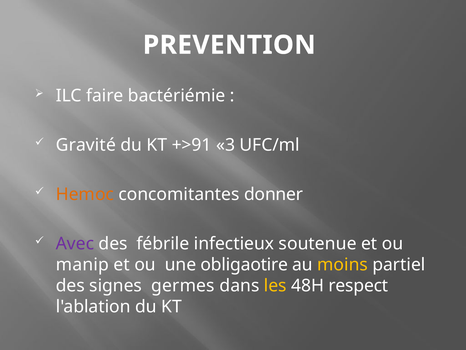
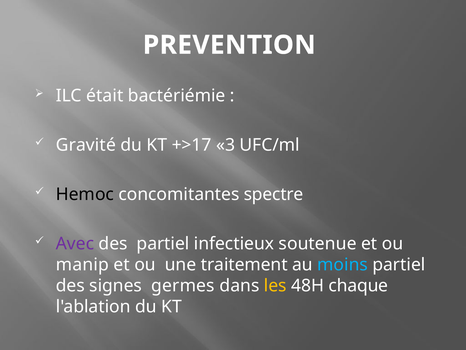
faire: faire -> était (105, 96)
+>91: +>91 -> +>17 (192, 145)
Hemoc colour: orange -> black (85, 194)
donner: donner -> spectre (274, 194)
des fébrile: fébrile -> partiel (163, 243)
obligaotire: obligaotire -> traitement (244, 264)
moins colour: yellow -> light blue (343, 264)
respect: respect -> chaque (358, 285)
